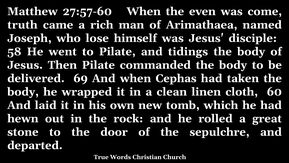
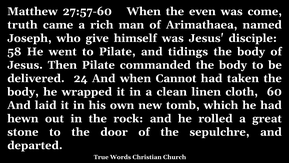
lose: lose -> give (97, 38)
69: 69 -> 24 (81, 78)
Cephas: Cephas -> Cannot (176, 78)
